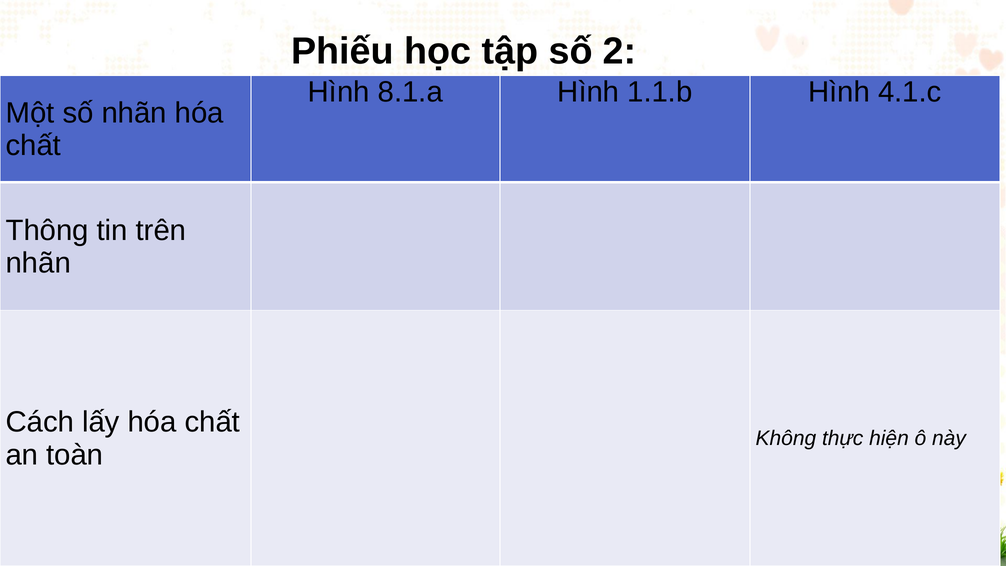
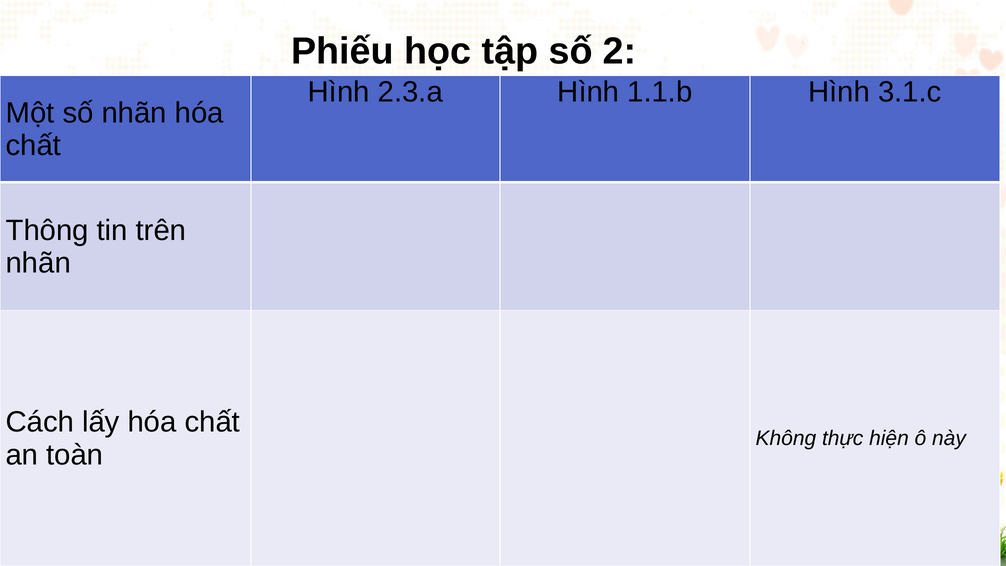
8.1.a: 8.1.a -> 2.3.a (410, 92)
4.1.c: 4.1.c -> 3.1.c (910, 92)
